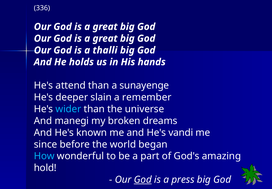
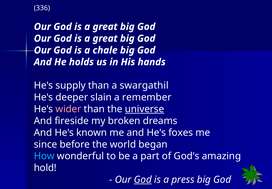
thalli: thalli -> chale (105, 50)
attend: attend -> supply (71, 85)
sunayenge: sunayenge -> swargathil (144, 85)
wider colour: light blue -> pink (68, 109)
universe underline: none -> present (145, 109)
manegi: manegi -> fireside (72, 120)
vandi: vandi -> foxes (181, 132)
